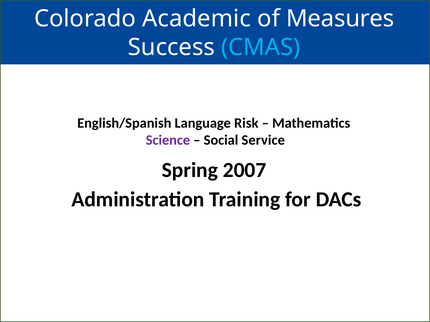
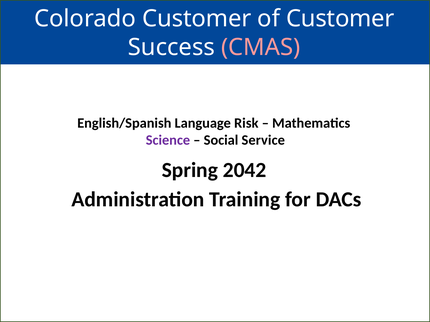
Colorado Academic: Academic -> Customer (197, 19)
of Measures: Measures -> Customer (340, 19)
CMAS colour: light blue -> pink (261, 47)
2007: 2007 -> 2042 (245, 170)
